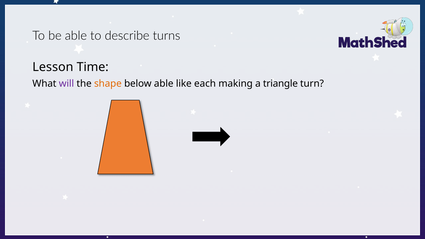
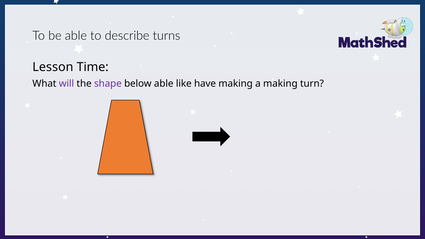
shape colour: orange -> purple (108, 84)
each: each -> have (205, 84)
a triangle: triangle -> making (280, 84)
